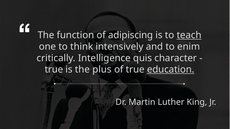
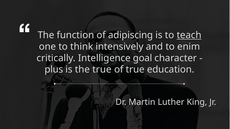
quis: quis -> goal (143, 58)
true: true -> plus (54, 70)
the plus: plus -> true (102, 70)
education underline: present -> none (171, 70)
